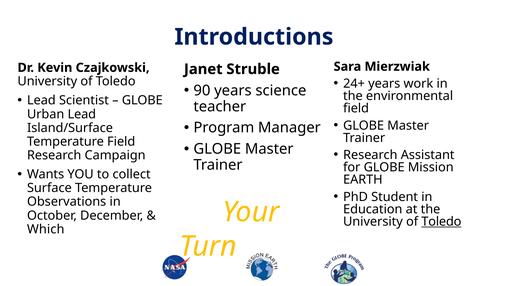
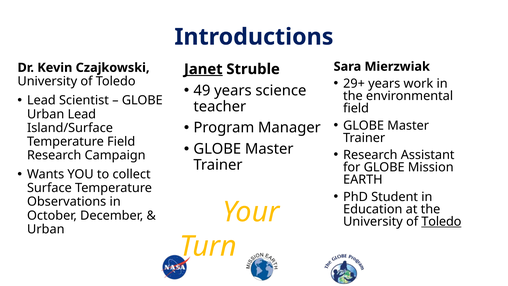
Janet underline: none -> present (203, 69)
24+: 24+ -> 29+ (354, 84)
90: 90 -> 49 (202, 90)
Which: Which -> Urban (46, 229)
